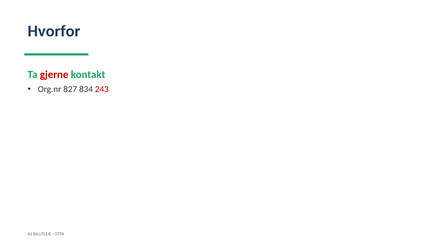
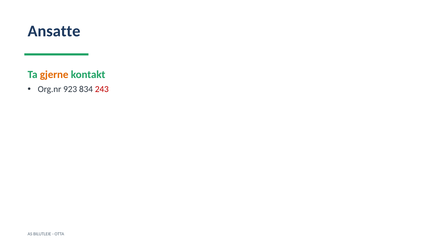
Hvorfor: Hvorfor -> Ansatte (54, 31)
gjerne colour: red -> orange (54, 75)
827: 827 -> 923 (70, 89)
